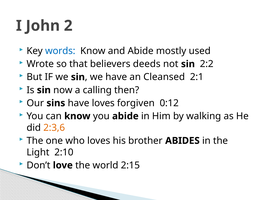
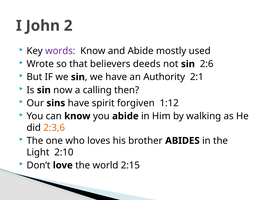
words colour: blue -> purple (60, 51)
2:2: 2:2 -> 2:6 (207, 64)
Cleansed: Cleansed -> Authority (164, 77)
have loves: loves -> spirit (103, 103)
0:12: 0:12 -> 1:12 (169, 103)
